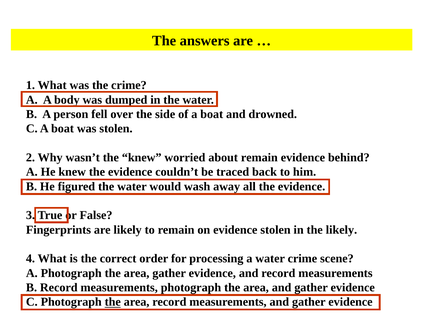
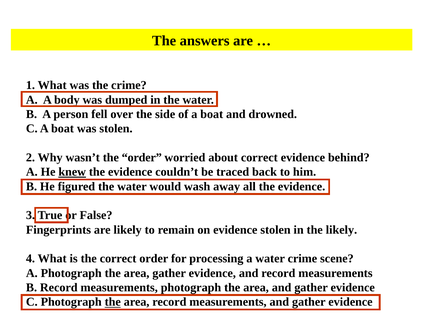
the knew: knew -> order (142, 158)
about remain: remain -> correct (259, 158)
knew underline: none -> present (72, 172)
